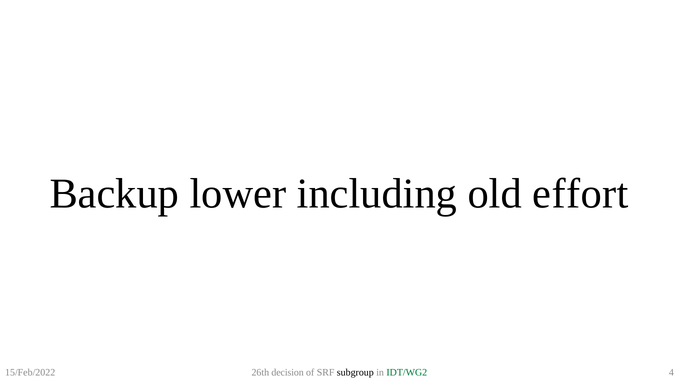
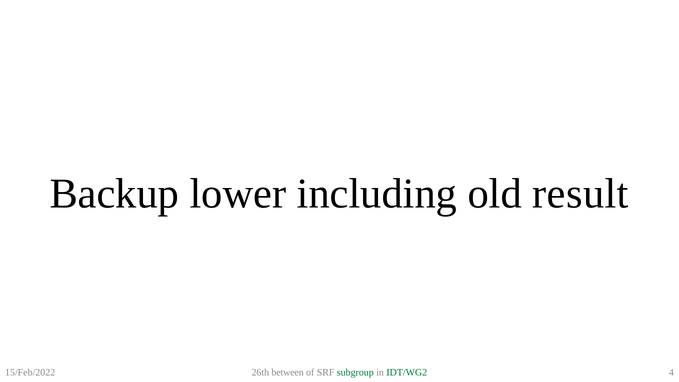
effort: effort -> result (580, 194)
decision: decision -> between (288, 372)
subgroup colour: black -> green (355, 372)
